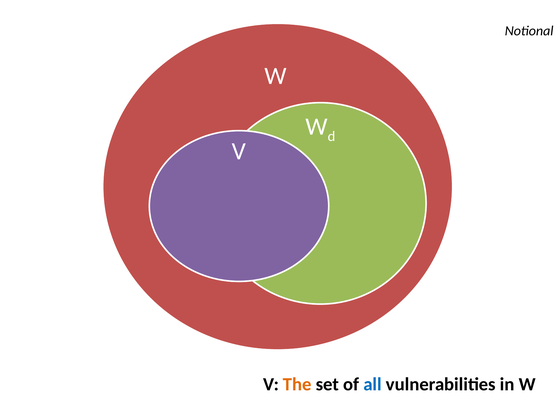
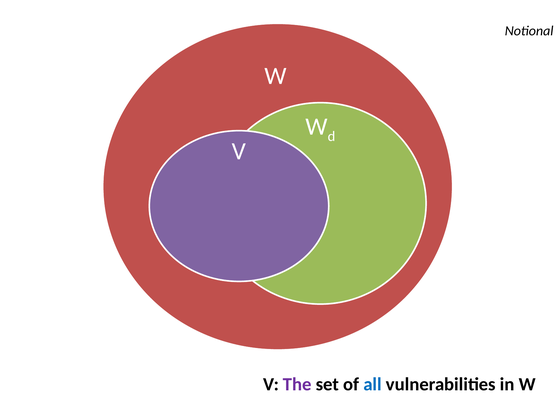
The colour: orange -> purple (297, 384)
